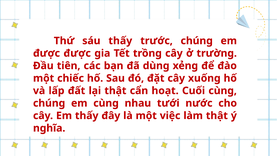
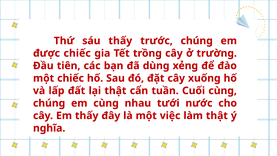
được được: được -> chiếc (77, 53)
hoạt: hoạt -> tuần (165, 91)
